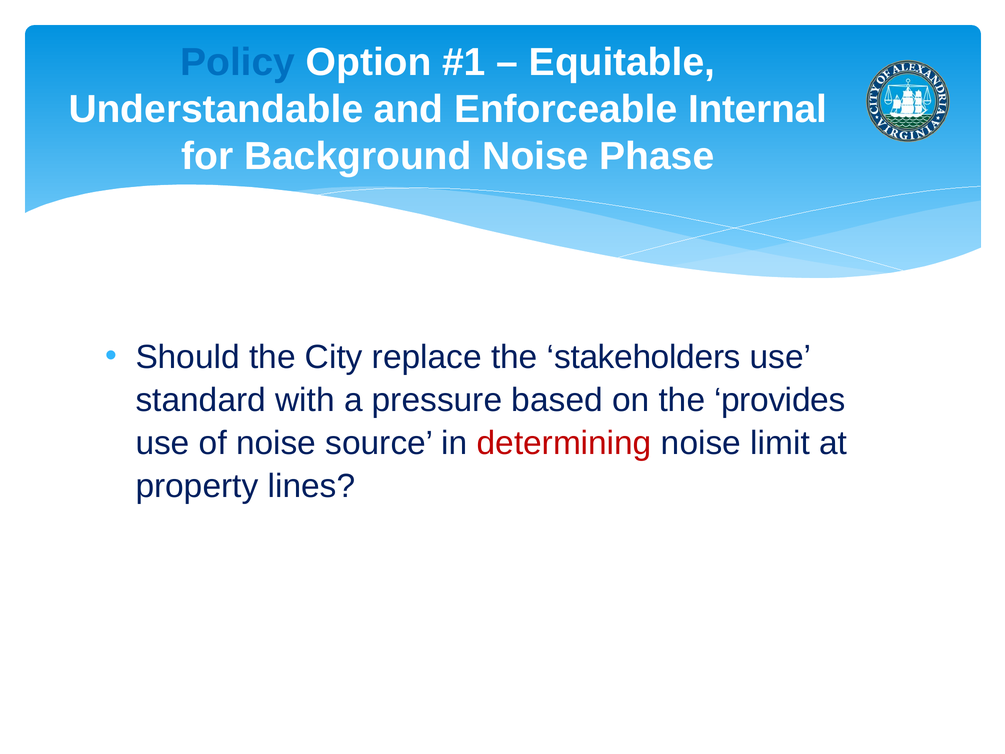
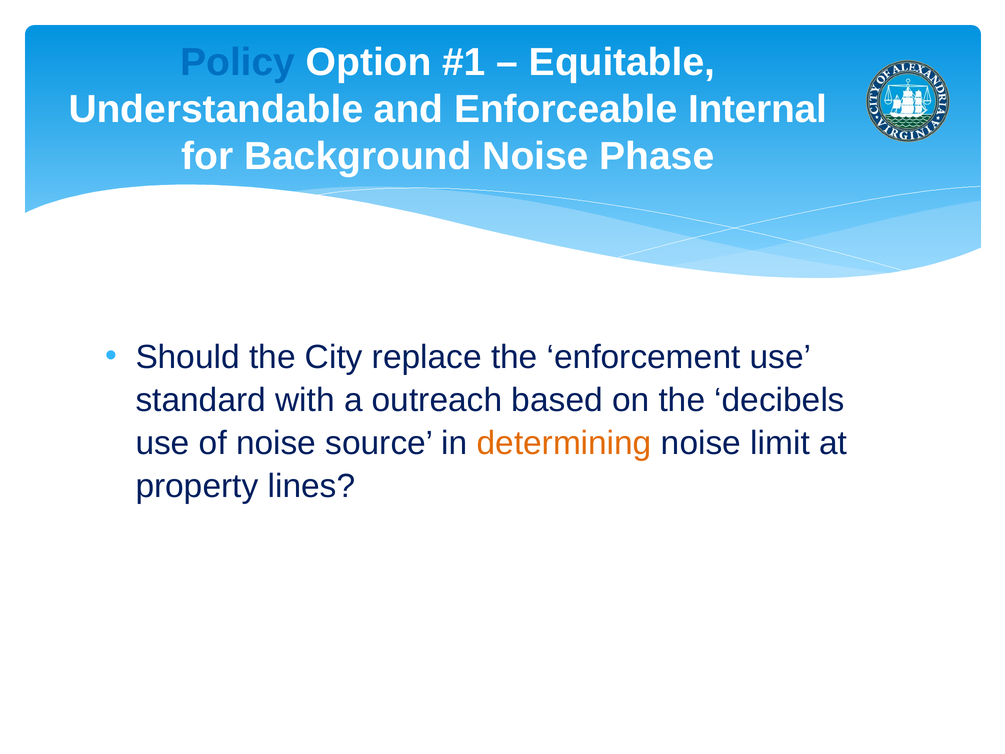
stakeholders: stakeholders -> enforcement (644, 357)
pressure: pressure -> outreach (437, 400)
provides: provides -> decibels (780, 400)
determining colour: red -> orange (564, 443)
